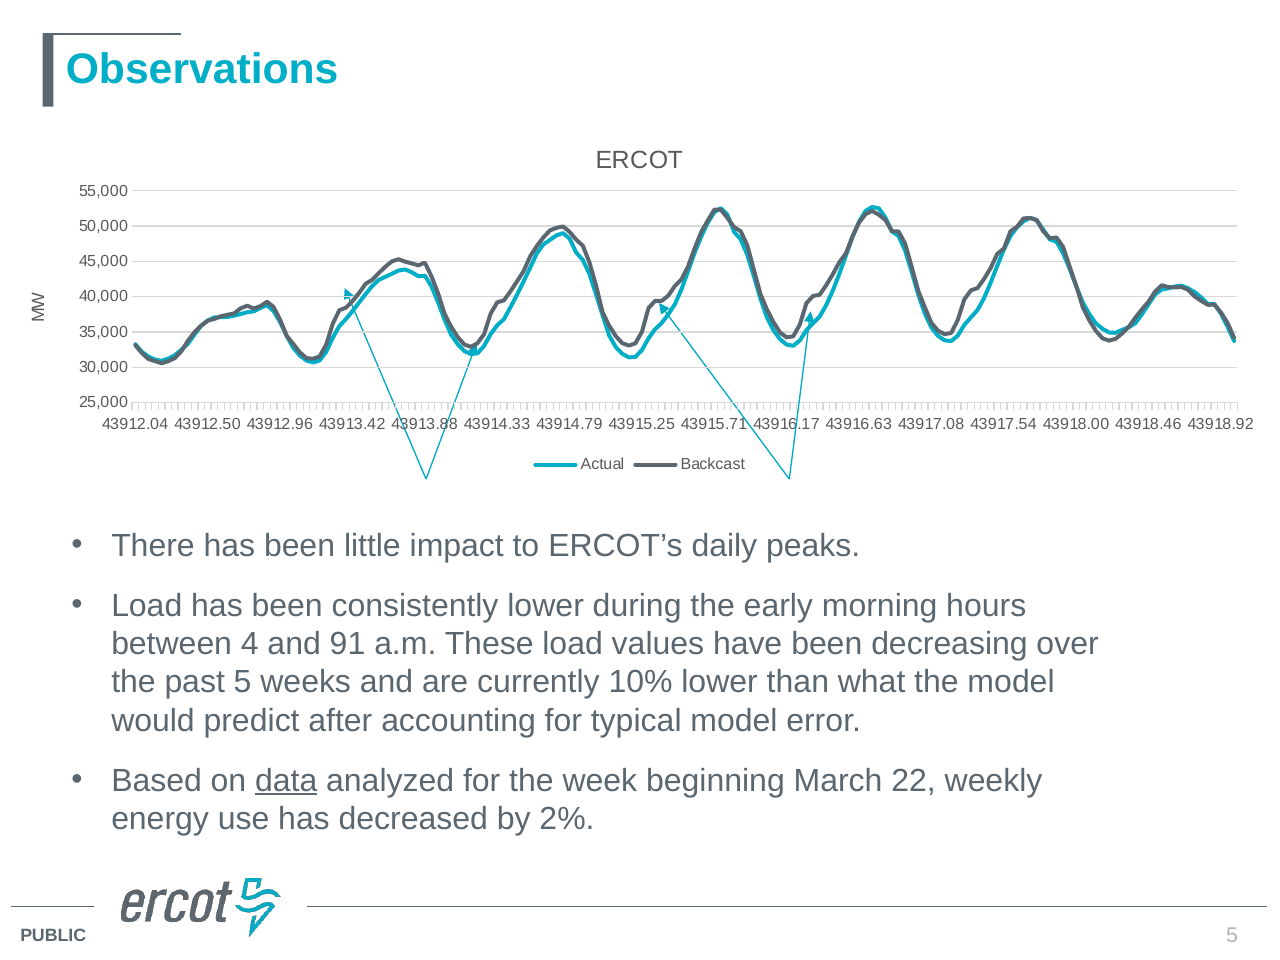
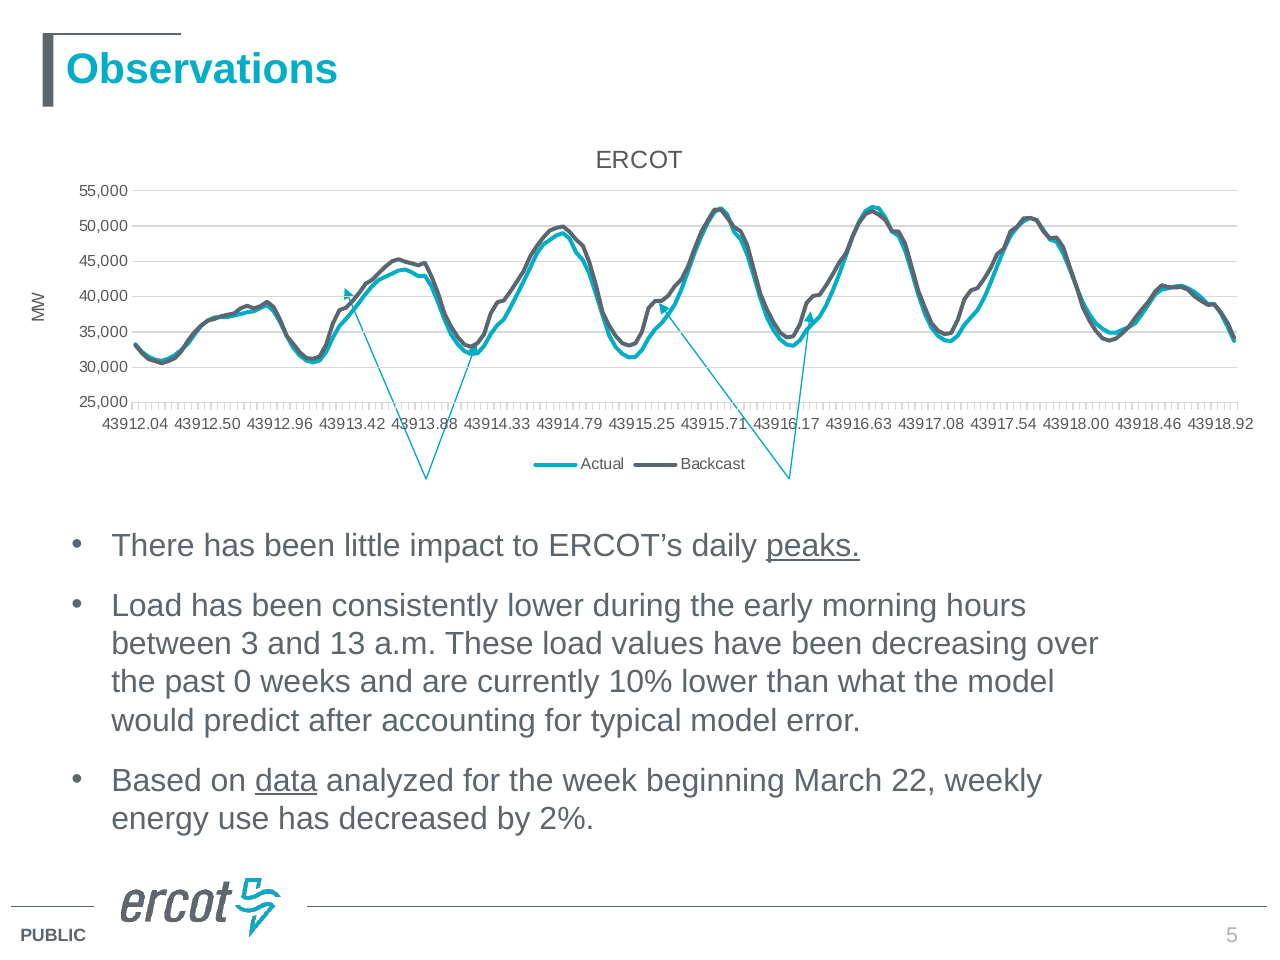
peaks underline: none -> present (813, 546)
4: 4 -> 3 (250, 644)
91: 91 -> 13 (348, 644)
past 5: 5 -> 0 (243, 682)
